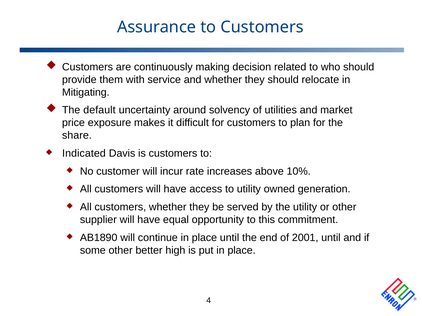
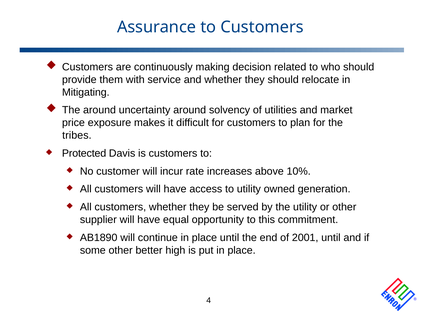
The default: default -> around (100, 110)
share: share -> tribes (77, 136)
Indicated: Indicated -> Protected (84, 154)
